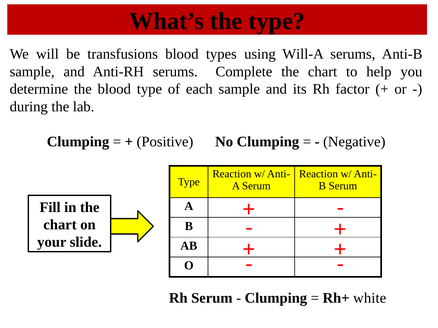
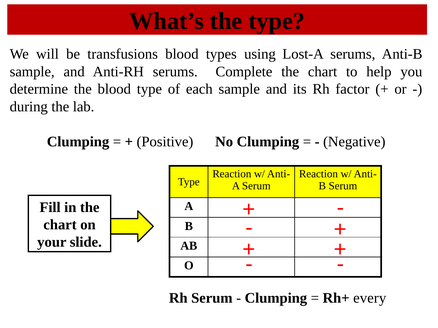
Will-A: Will-A -> Lost-A (303, 54)
white: white -> every (370, 299)
